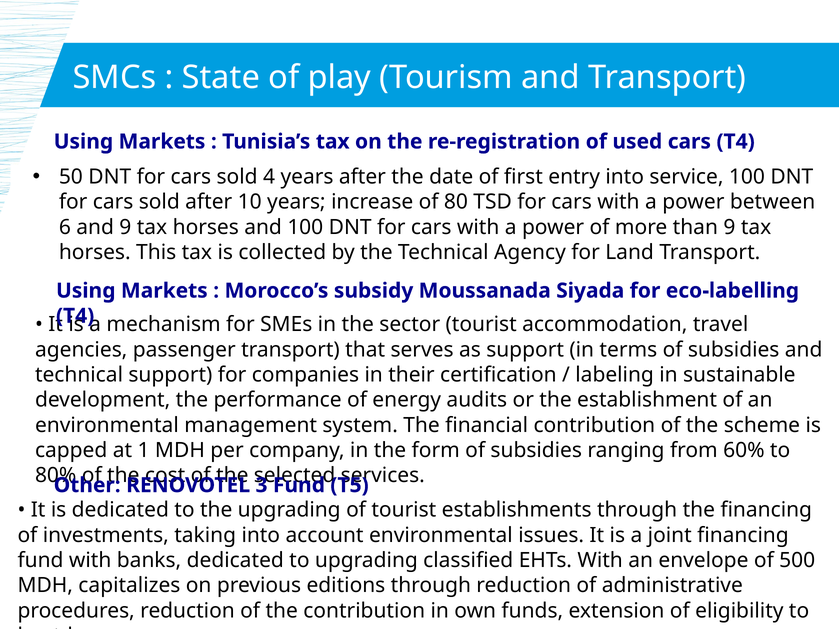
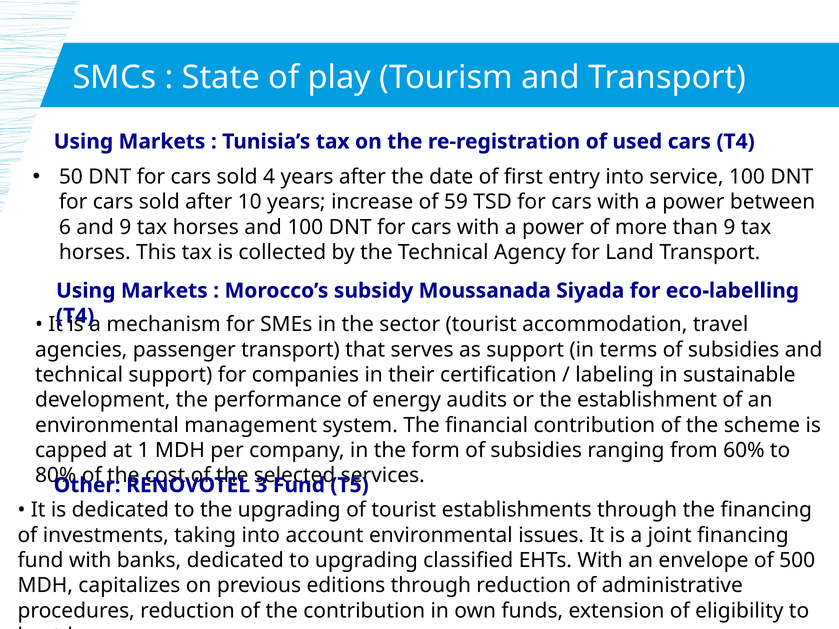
80: 80 -> 59 (456, 202)
